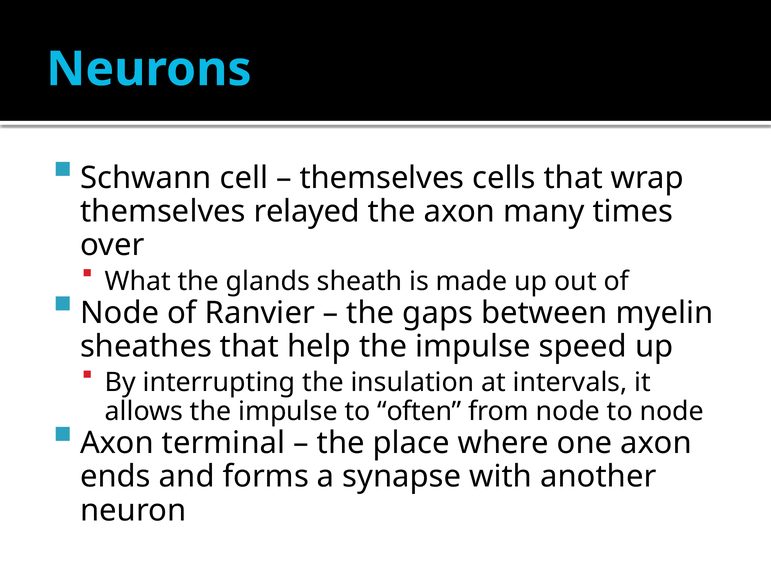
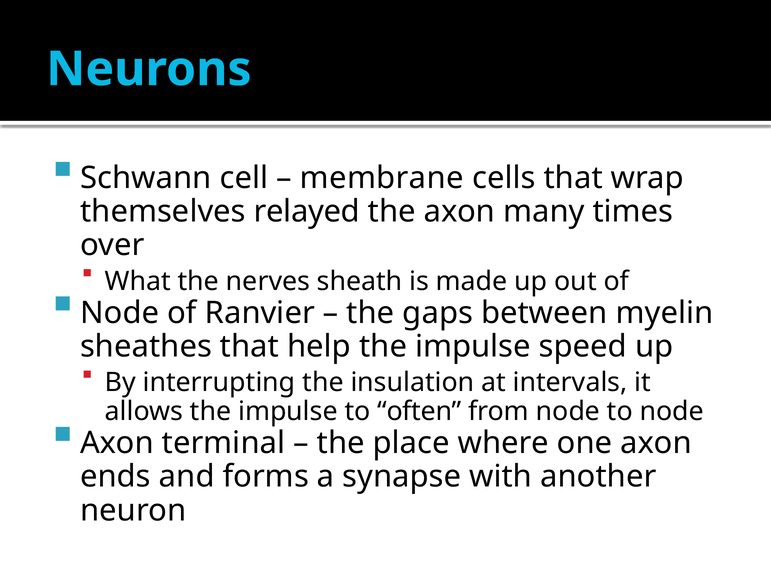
themselves: themselves -> membrane (382, 178)
glands: glands -> nerves (268, 281)
